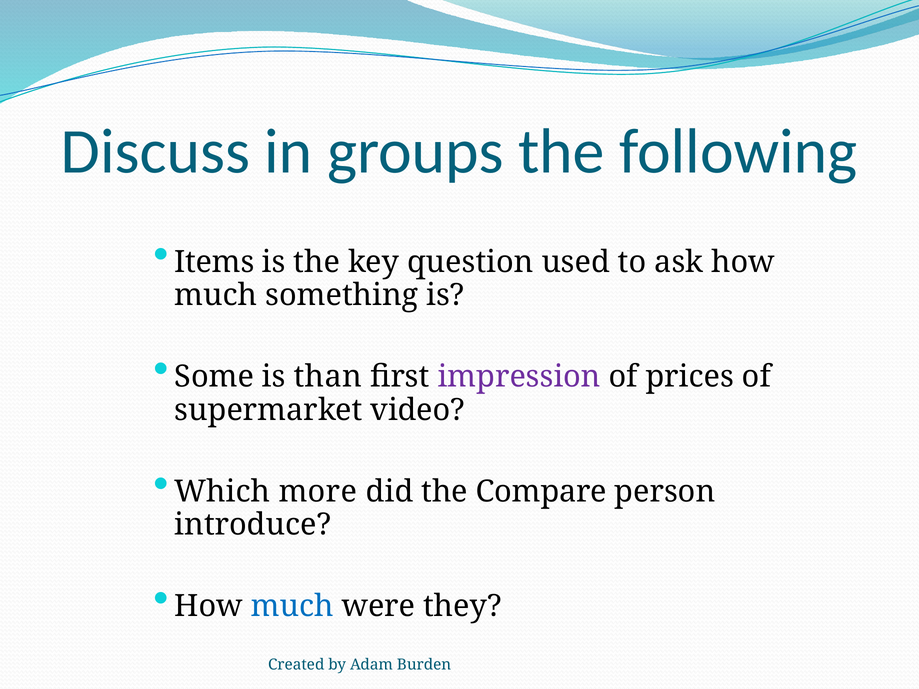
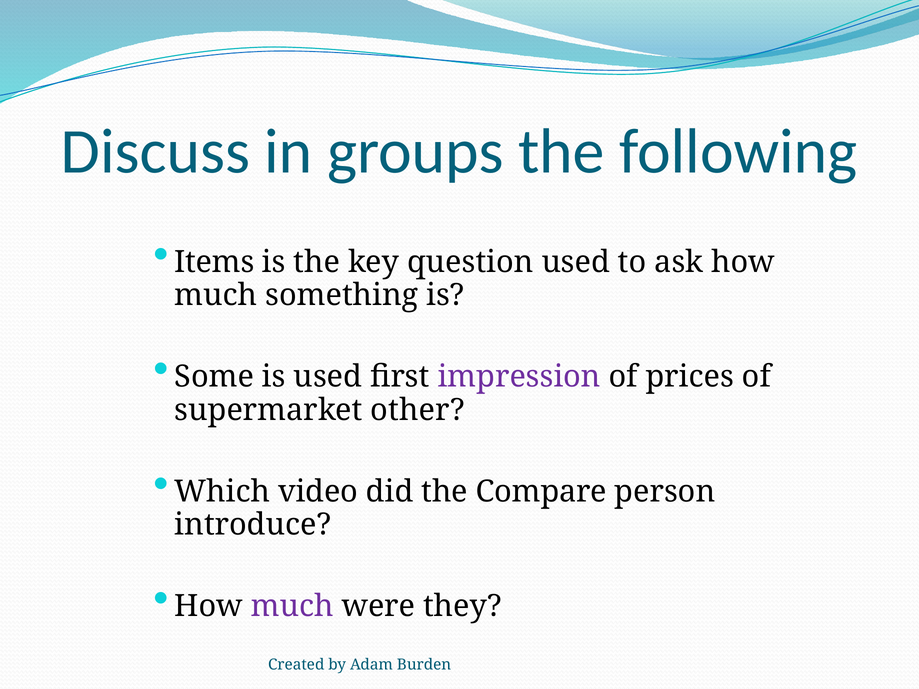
is than: than -> used (328, 377)
video: video -> other (417, 410)
more: more -> video (318, 492)
much colour: blue -> purple (292, 607)
